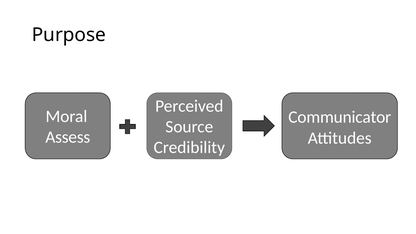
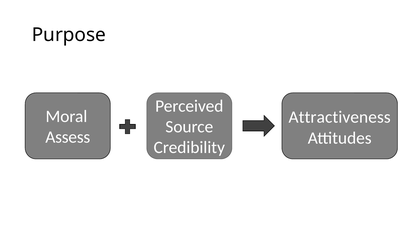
Communicator: Communicator -> Attractiveness (340, 117)
